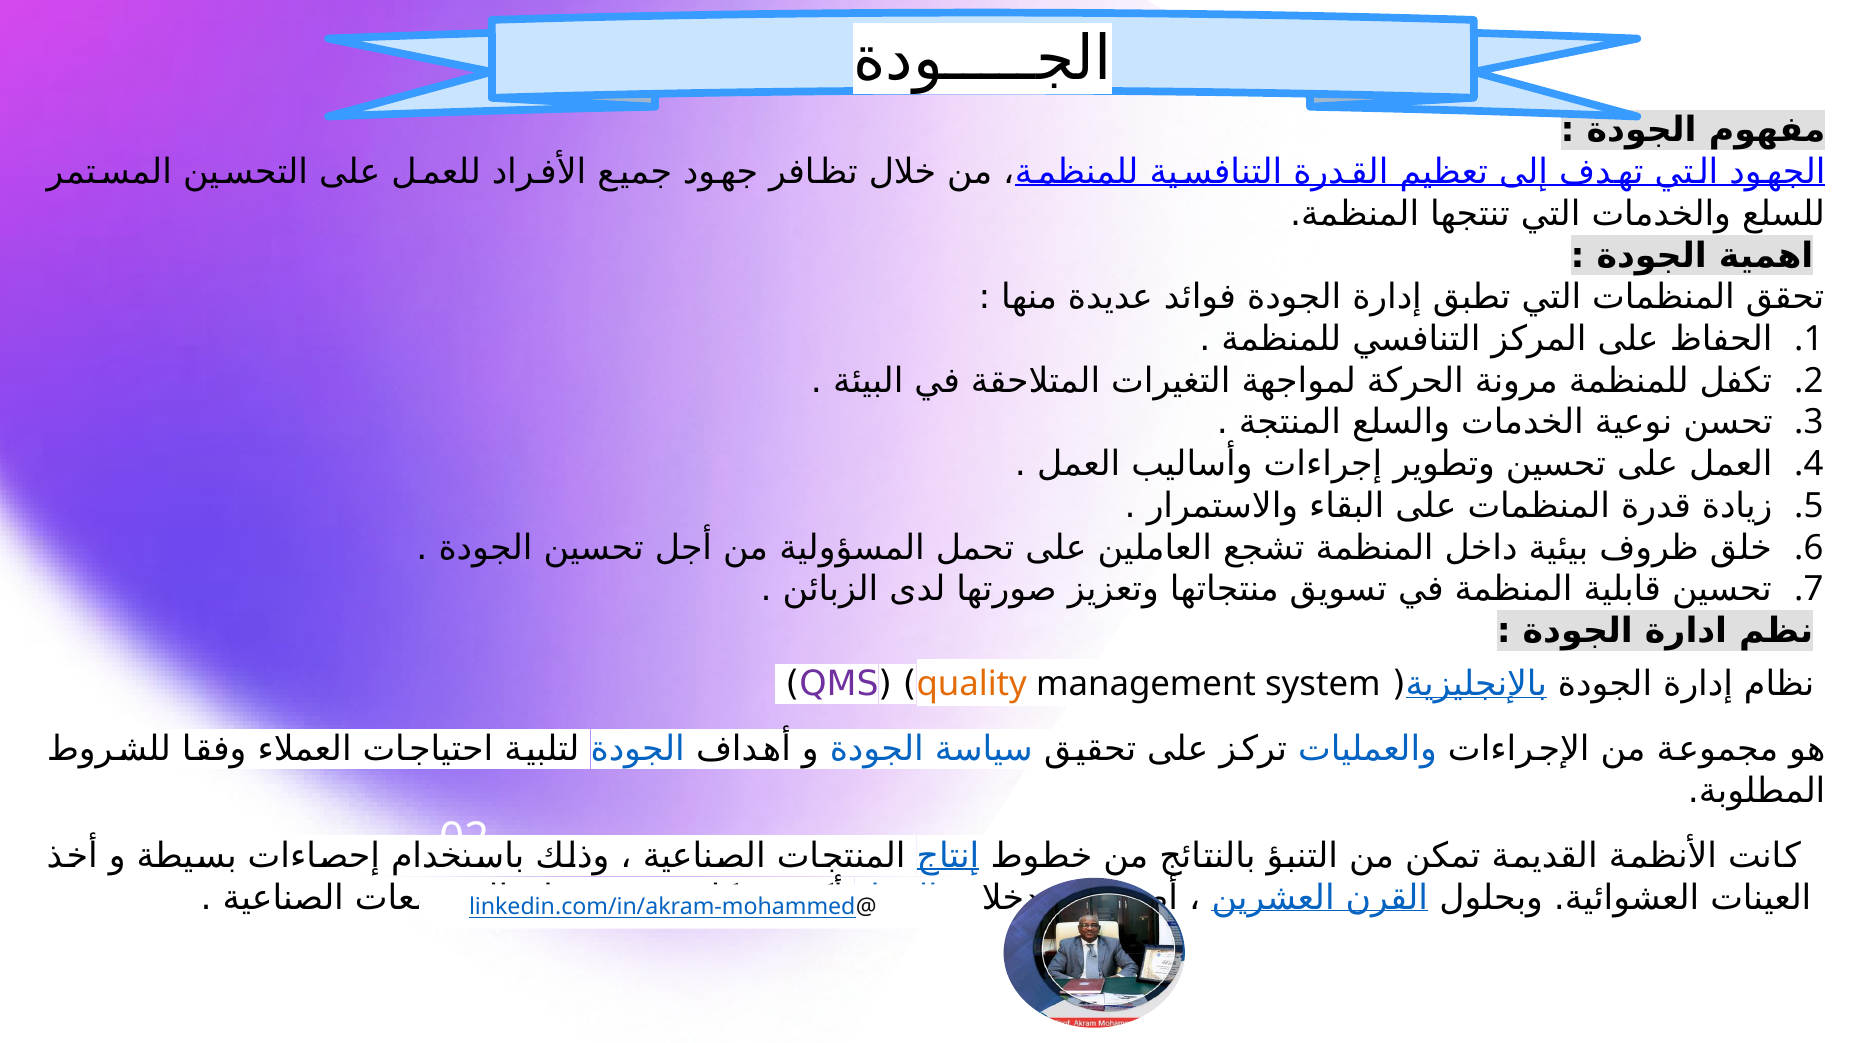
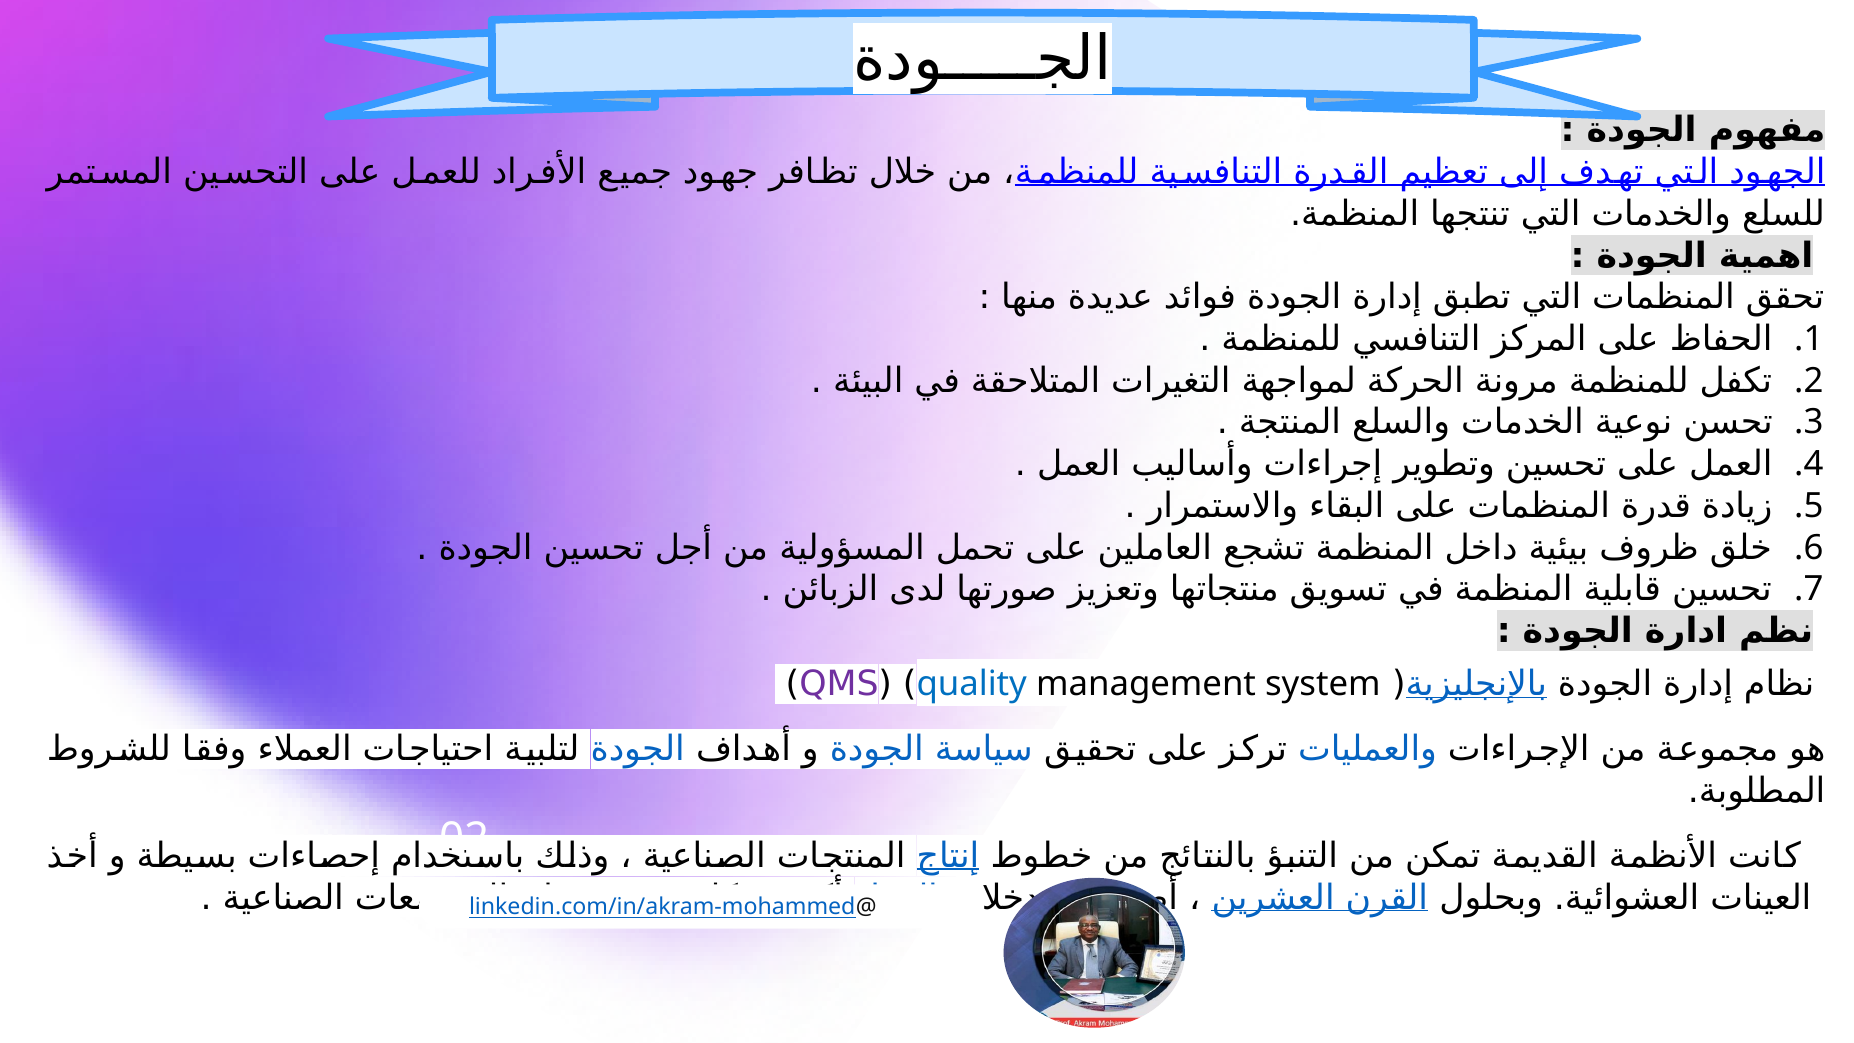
quality colour: orange -> blue (972, 684)
